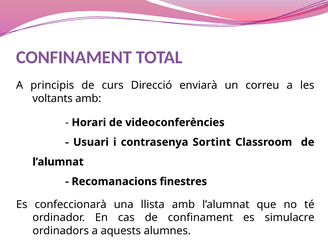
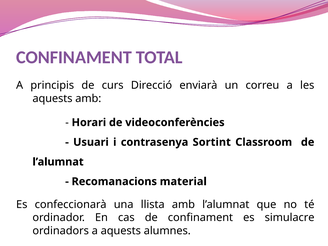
voltants: voltants -> aquests (52, 98)
finestres: finestres -> material (183, 182)
